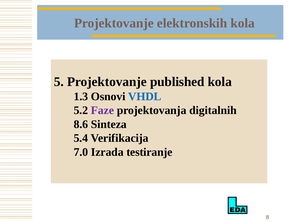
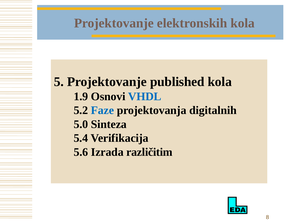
1.3: 1.3 -> 1.9 (81, 96)
Faze colour: purple -> blue (102, 110)
8.6: 8.6 -> 5.0 (81, 124)
7.0: 7.0 -> 5.6 (81, 152)
testiranje: testiranje -> različitim (149, 152)
